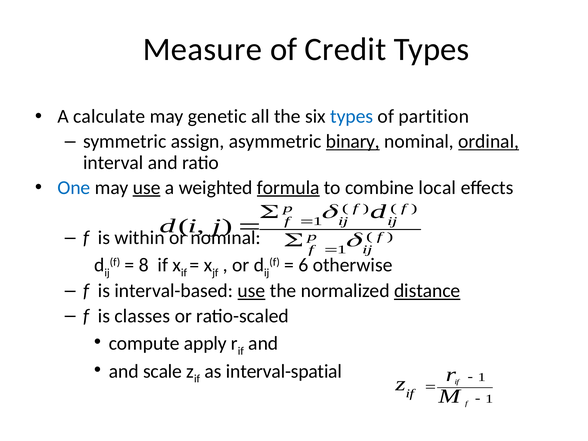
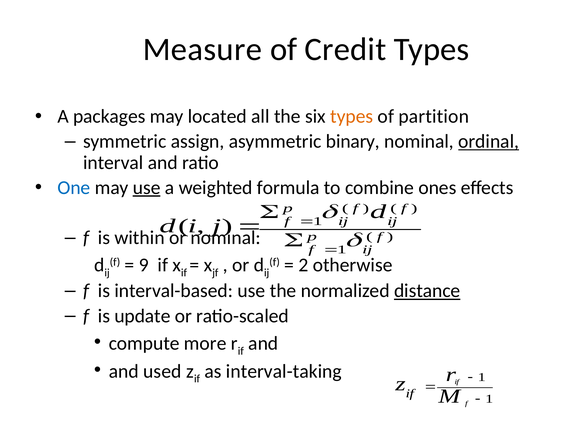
calculate: calculate -> packages (109, 116)
genetic: genetic -> located (217, 116)
types colour: blue -> orange (352, 116)
binary underline: present -> none (353, 141)
formula underline: present -> none (288, 188)
local: local -> ones (437, 188)
8: 8 -> 9 (144, 265)
6: 6 -> 2 (303, 265)
use underline: present -> none (251, 291)
classes: classes -> update (142, 316)
apply: apply -> more (205, 343)
scale: scale -> used (162, 371)
interval-spatial: interval-spatial -> interval-taking (284, 371)
